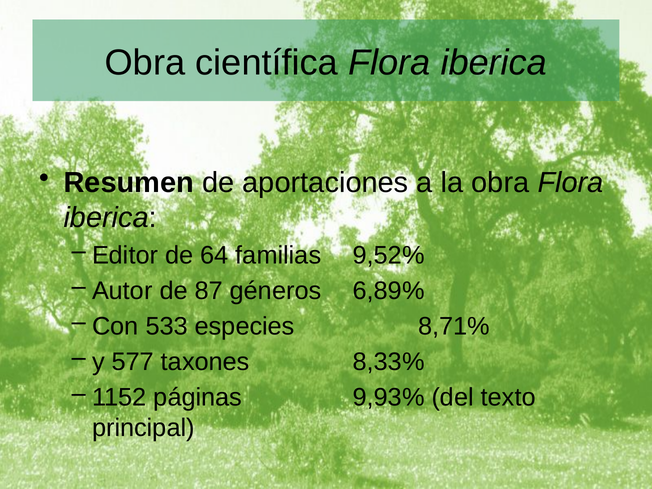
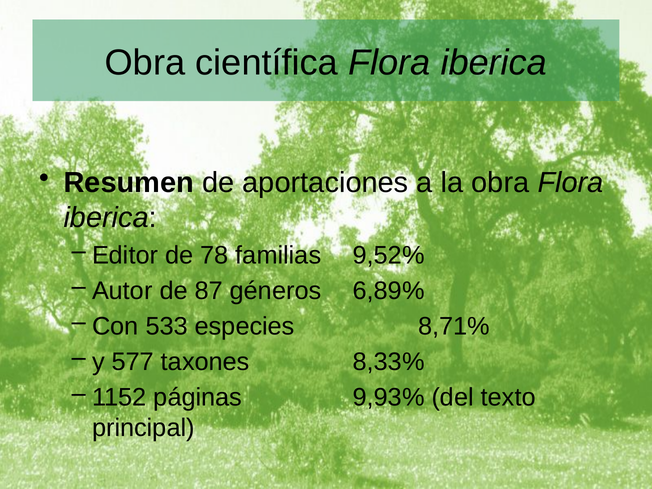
64: 64 -> 78 (214, 255)
